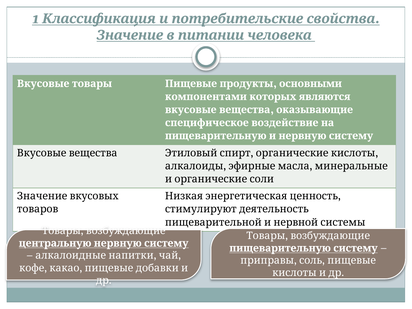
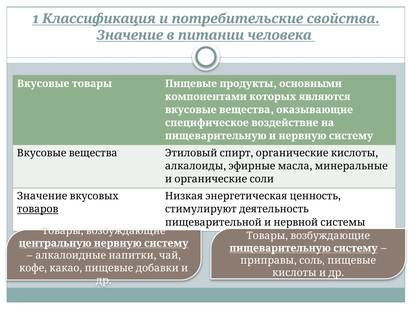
товаров underline: none -> present (38, 209)
